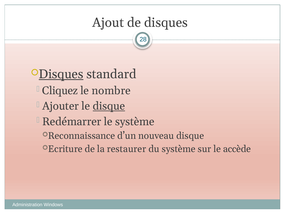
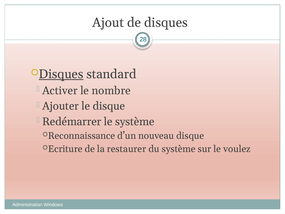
Cliquez: Cliquez -> Activer (60, 90)
disque underline: present -> none (109, 106)
accède: accède -> voulez (237, 149)
